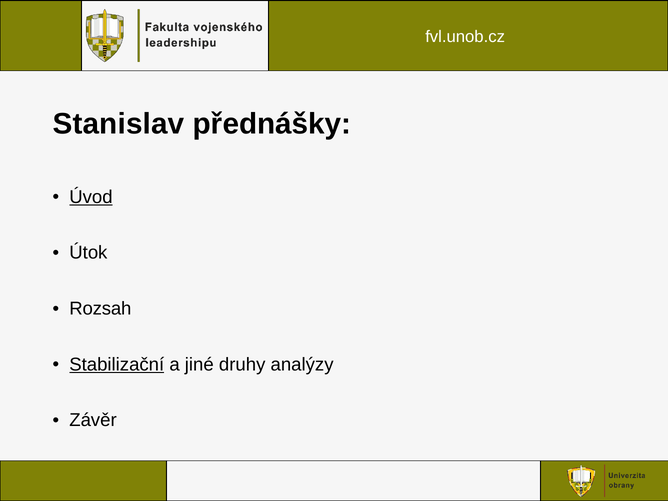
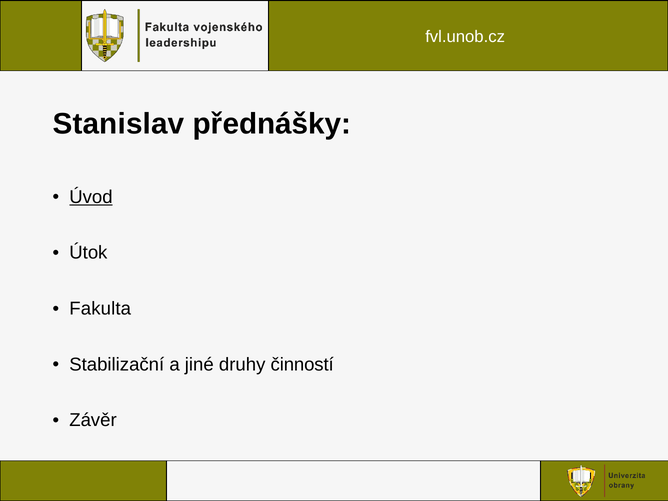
Rozsah: Rozsah -> Fakulta (100, 309)
Stabilizační underline: present -> none (117, 364)
analýzy: analýzy -> činností (302, 364)
